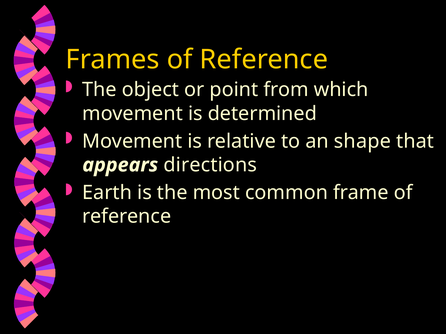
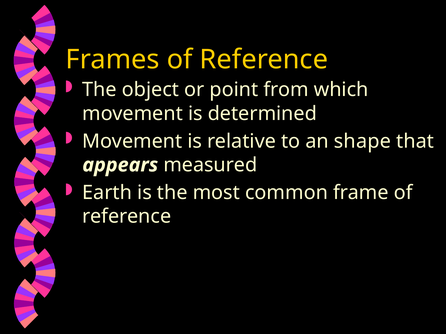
directions: directions -> measured (210, 165)
